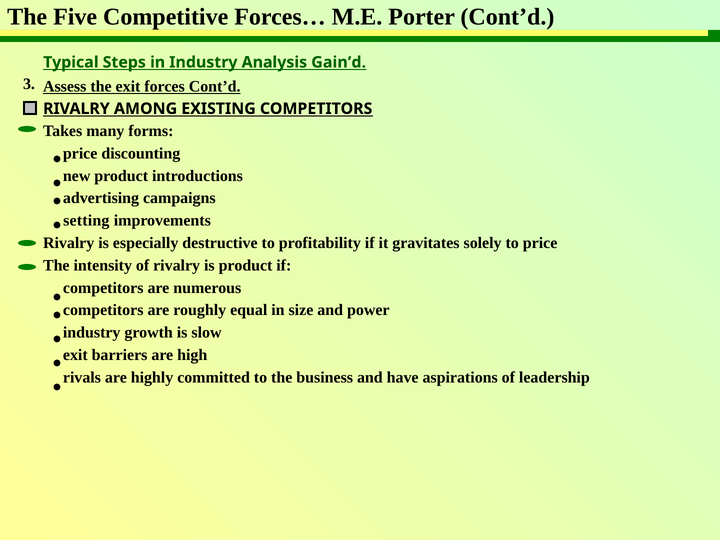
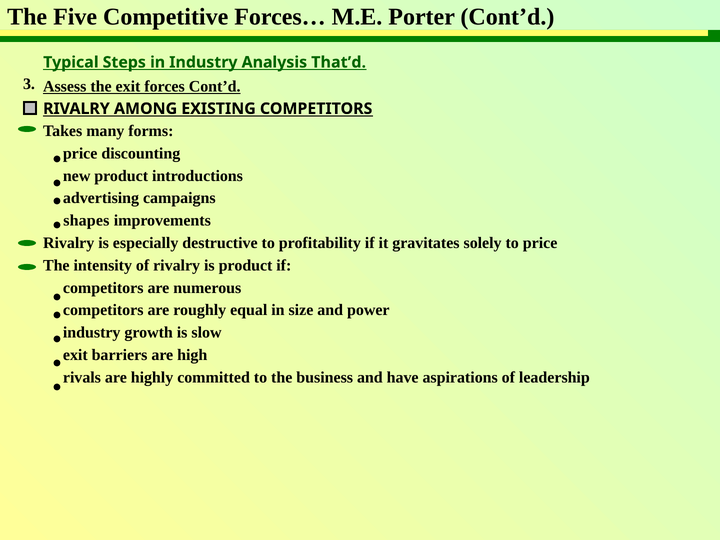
Gain’d: Gain’d -> That’d (339, 62)
setting: setting -> shapes (86, 221)
